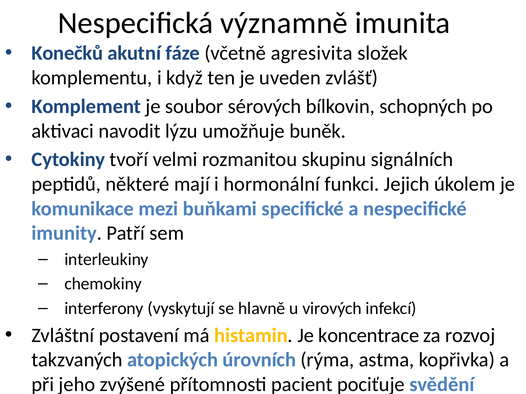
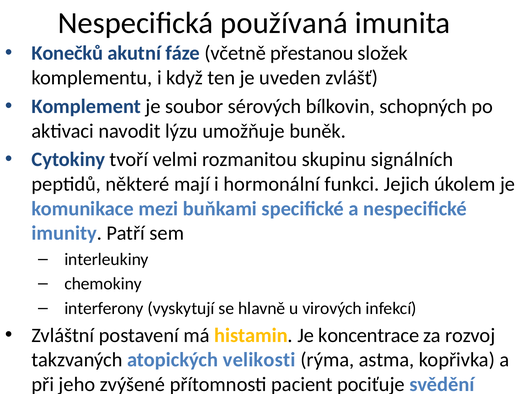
významně: významně -> používaná (284, 23)
agresivita: agresivita -> přestanou (312, 53)
úrovních: úrovních -> velikosti (259, 360)
